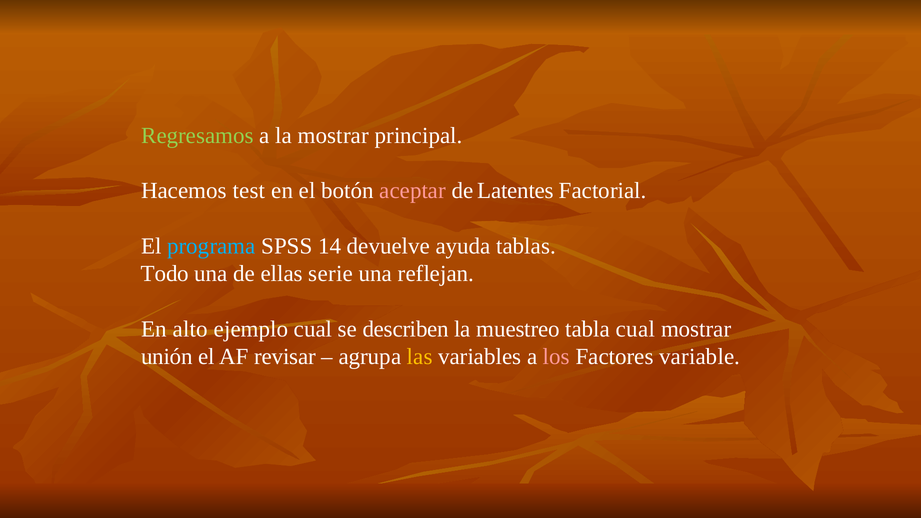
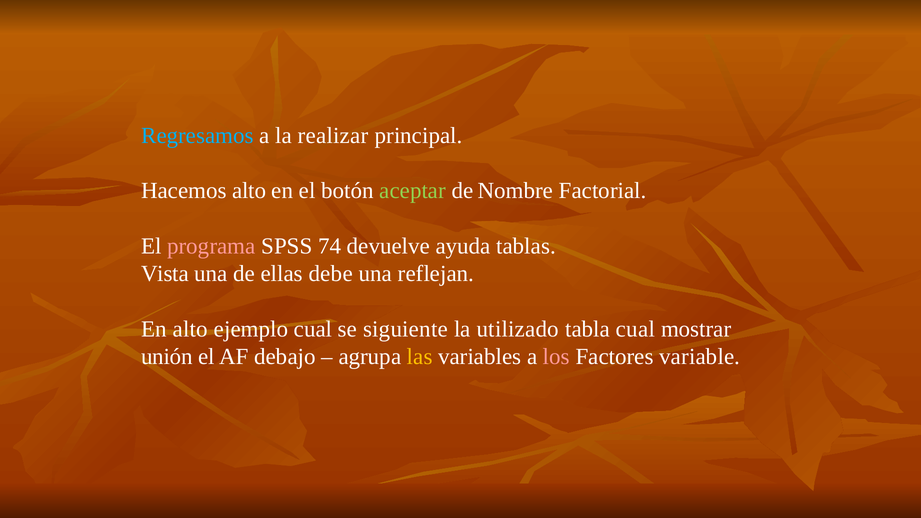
Regresamos colour: light green -> light blue (197, 136)
la mostrar: mostrar -> realizar (333, 136)
Hacemos test: test -> alto (249, 191)
aceptar colour: pink -> light green (413, 191)
Latentes: Latentes -> Nombre (515, 191)
programa colour: light blue -> pink (211, 246)
14: 14 -> 74 (330, 246)
Todo: Todo -> Vista (165, 274)
serie: serie -> debe (331, 274)
describen: describen -> siguiente (405, 329)
muestreo: muestreo -> utilizado (518, 329)
revisar: revisar -> debajo (285, 357)
